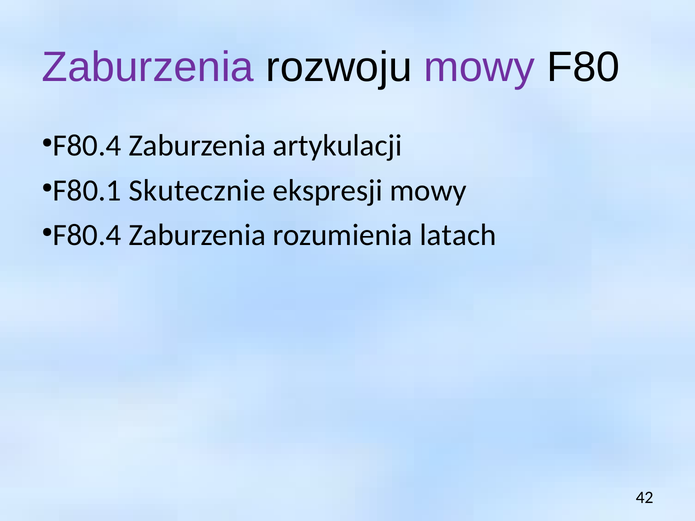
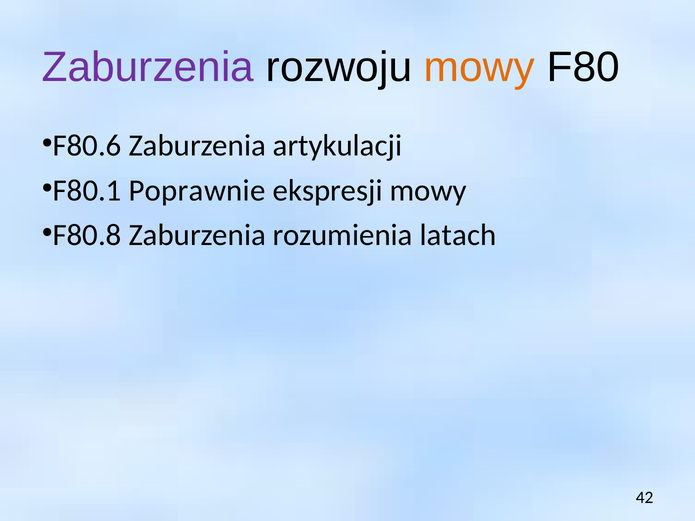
mowy colour: purple -> orange (479, 67)
F80.4: F80.4 -> F80.6 (87, 146)
Skutecznie: Skutecznie -> Poprawnie (197, 191)
F80.4: F80.4 -> F80.8 (87, 235)
